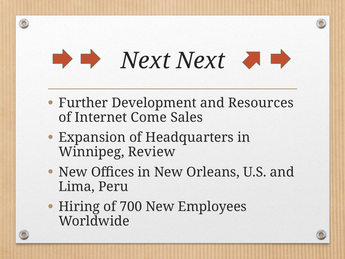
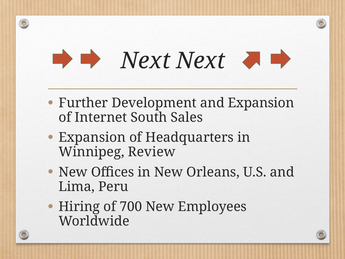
and Resources: Resources -> Expansion (261, 103)
Come: Come -> South (149, 117)
